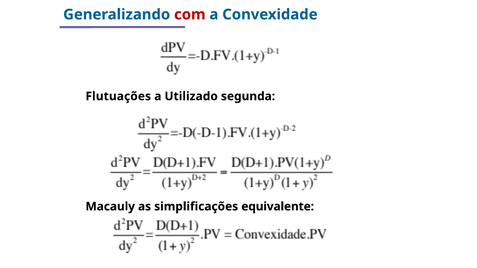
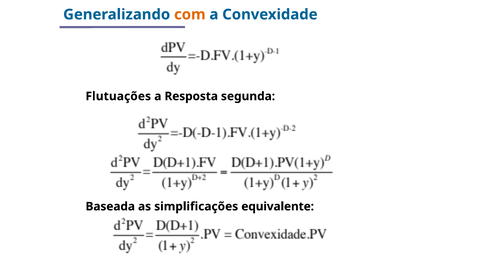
com colour: red -> orange (190, 15)
Utilizado: Utilizado -> Resposta (191, 96)
Macauly: Macauly -> Baseada (110, 207)
